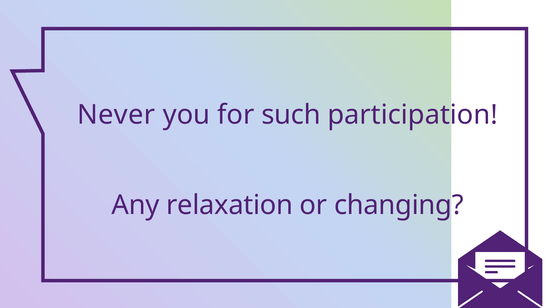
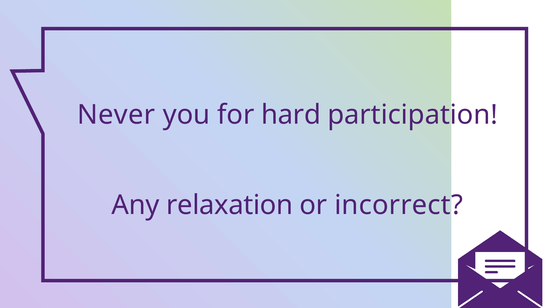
such: such -> hard (291, 115)
changing: changing -> incorrect (399, 205)
